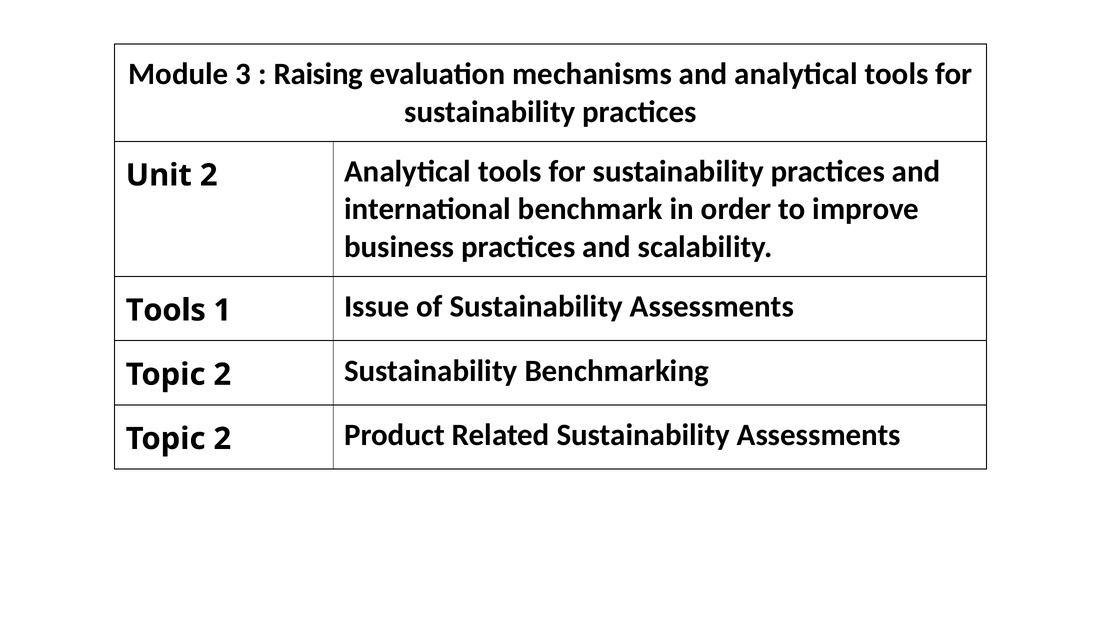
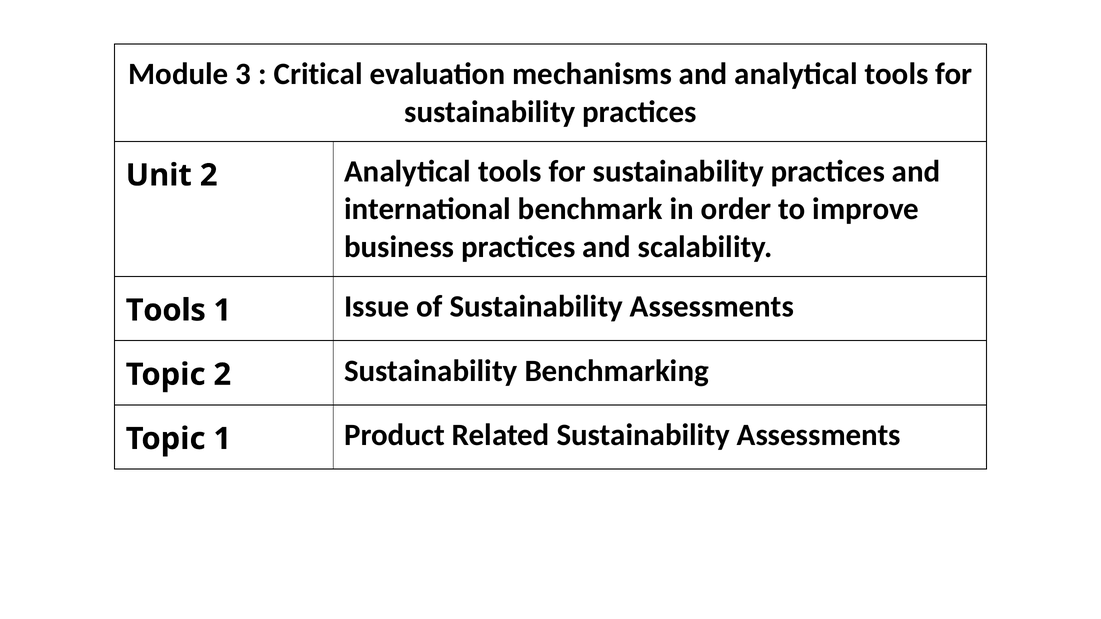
Raising: Raising -> Critical (318, 74)
2: 2 -> 1 (222, 439)
